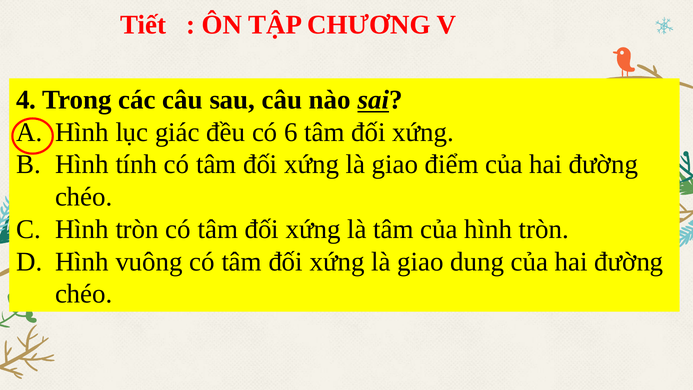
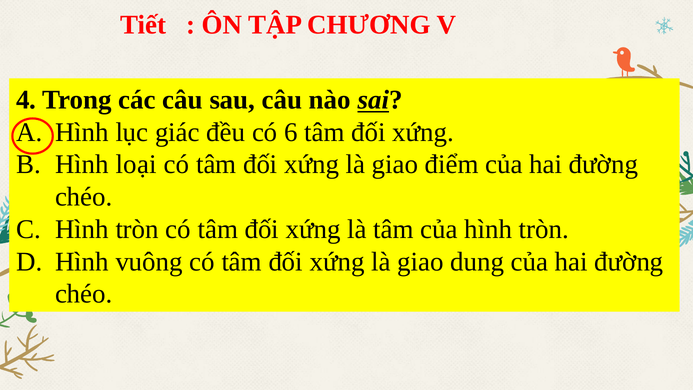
tính: tính -> loại (136, 164)
